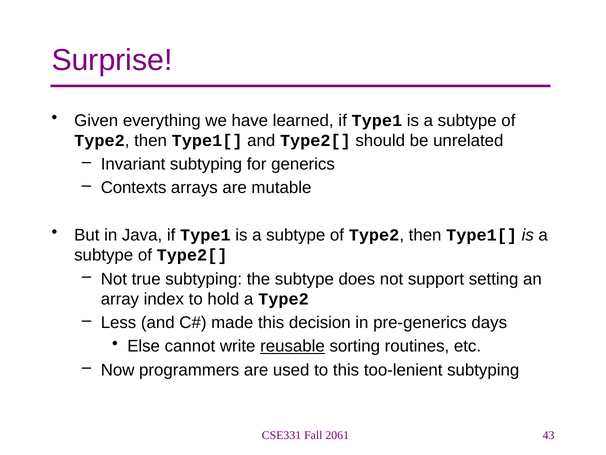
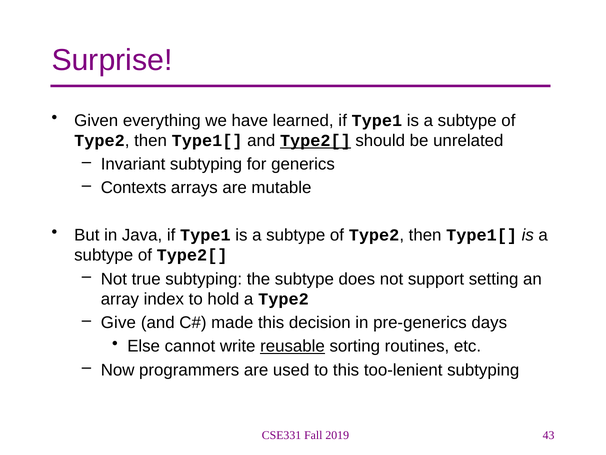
Type2[ underline: none -> present (315, 141)
Less: Less -> Give (118, 322)
2061: 2061 -> 2019 (337, 435)
